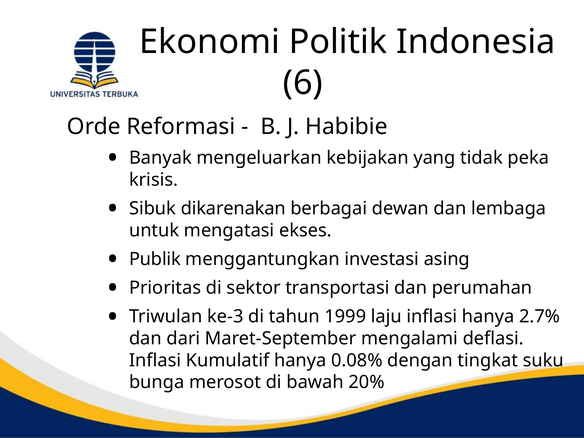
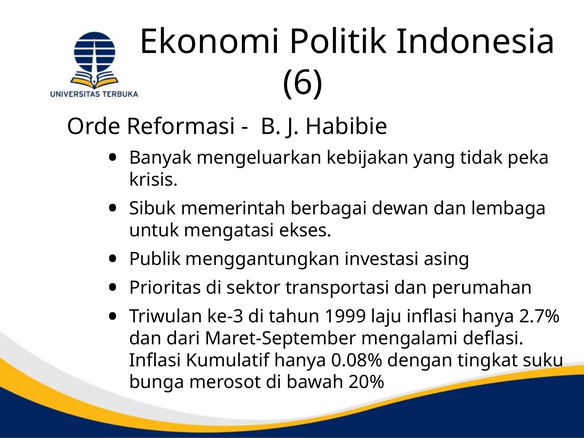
dikarenakan: dikarenakan -> memerintah (233, 208)
